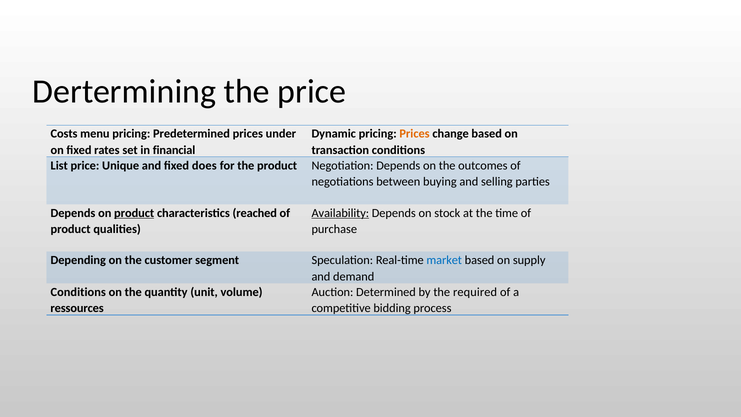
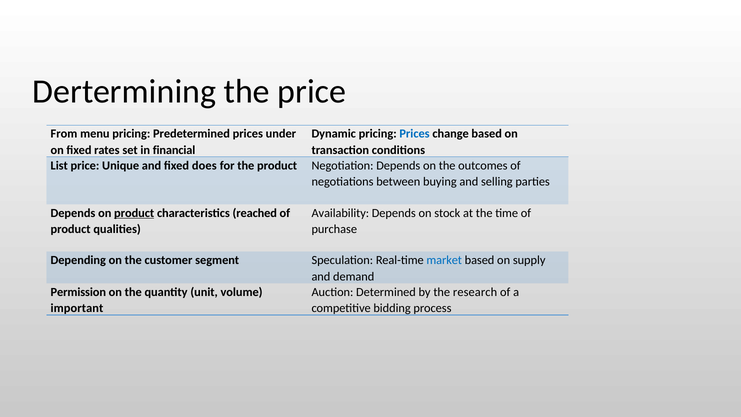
Costs: Costs -> From (64, 134)
Prices colour: orange -> blue (415, 134)
Availability underline: present -> none (340, 213)
Conditions: Conditions -> Permission (78, 292)
required: required -> research (475, 292)
ressources: ressources -> important (77, 308)
